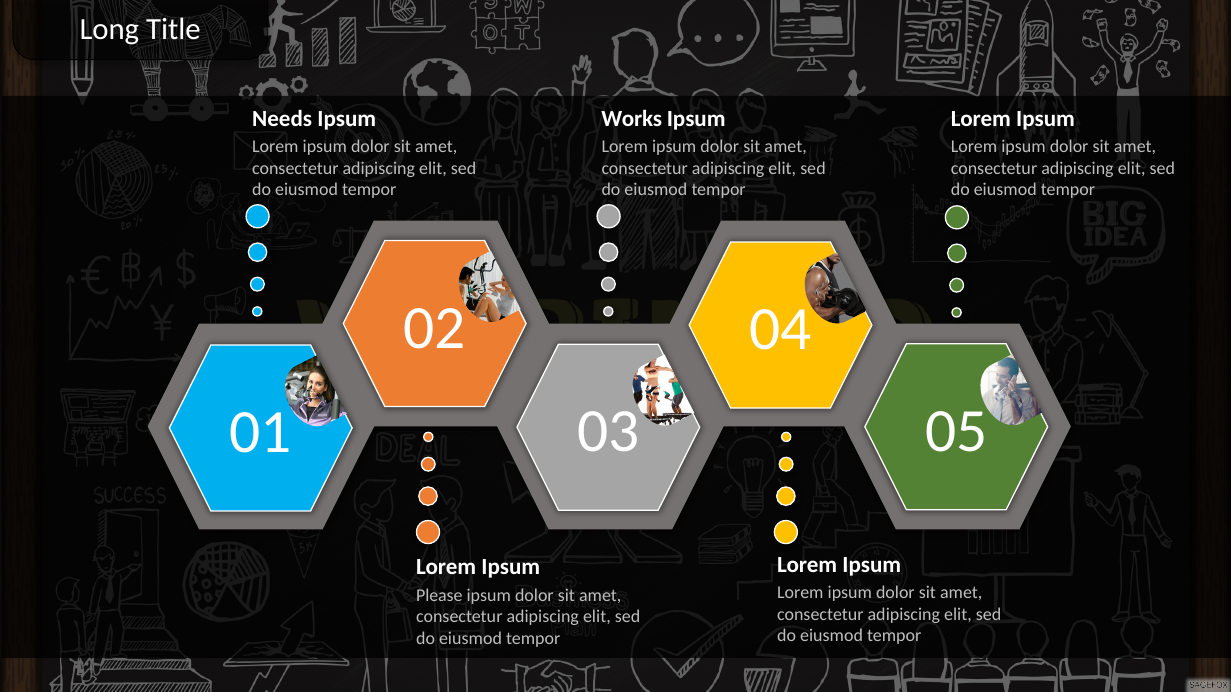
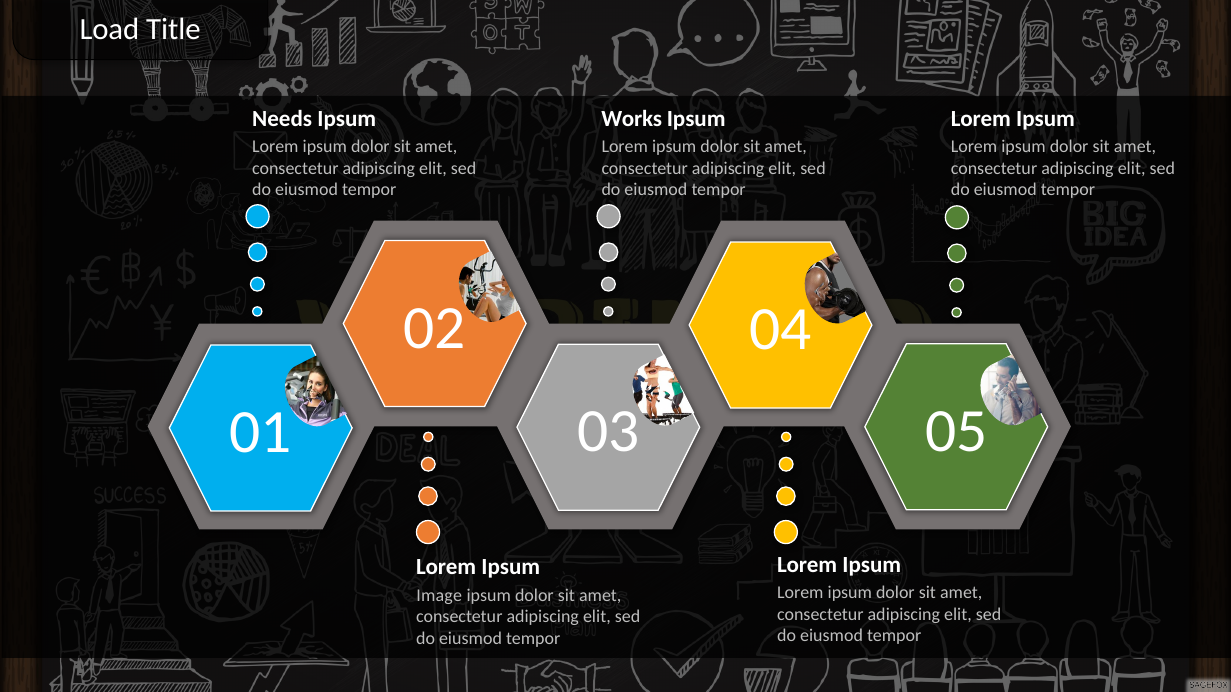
Long: Long -> Load (109, 29)
Please: Please -> Image (439, 595)
